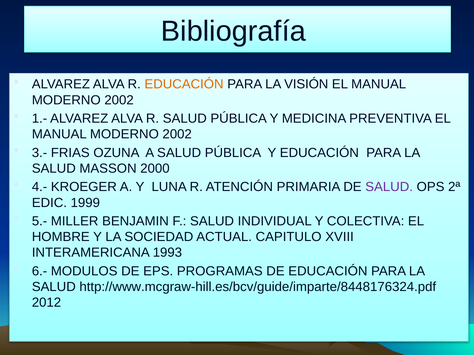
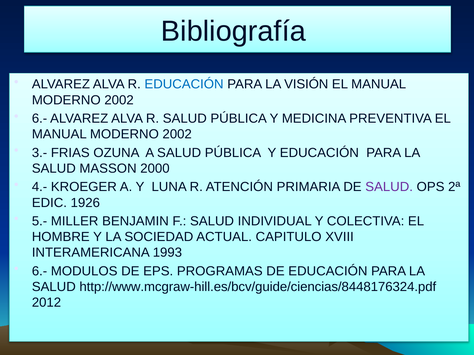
EDUCACIÓN colour: orange -> blue (184, 84)
1.-: 1.- -> 6.- (40, 119)
1999: 1999 -> 1926 (85, 203)
http://www.mcgraw-hill.es/bcv/guide/imparte/8448176324.pdf: http://www.mcgraw-hill.es/bcv/guide/imparte/8448176324.pdf -> http://www.mcgraw-hill.es/bcv/guide/ciencias/8448176324.pdf (258, 287)
